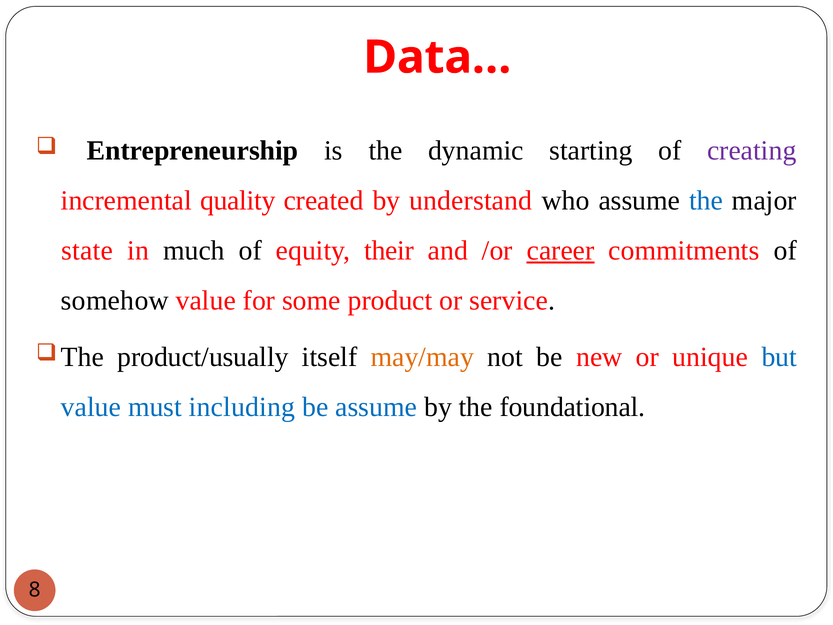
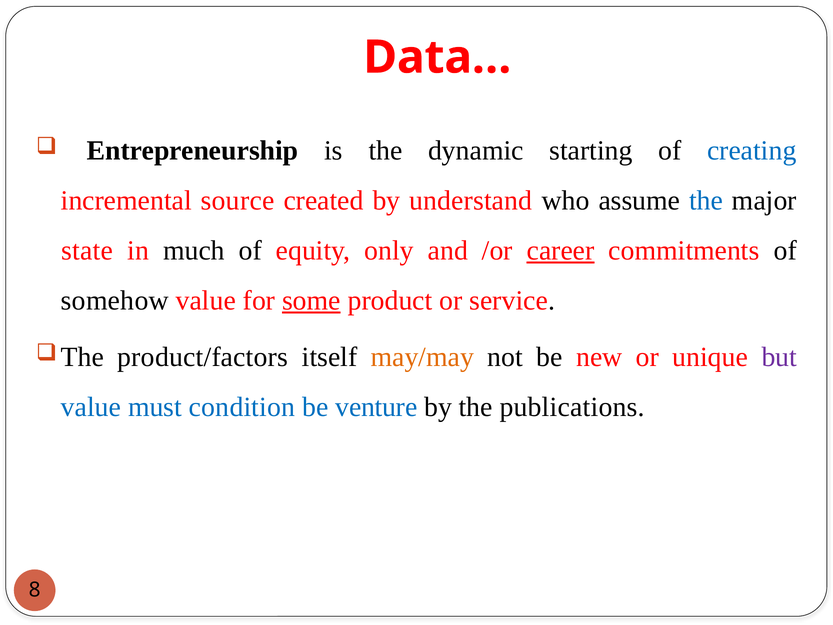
creating colour: purple -> blue (752, 151)
quality: quality -> source (238, 200)
their: their -> only (389, 250)
some underline: none -> present (311, 300)
product/usually: product/usually -> product/factors (203, 357)
but colour: blue -> purple (779, 357)
including: including -> condition (242, 407)
be assume: assume -> venture (376, 407)
foundational: foundational -> publications (572, 407)
